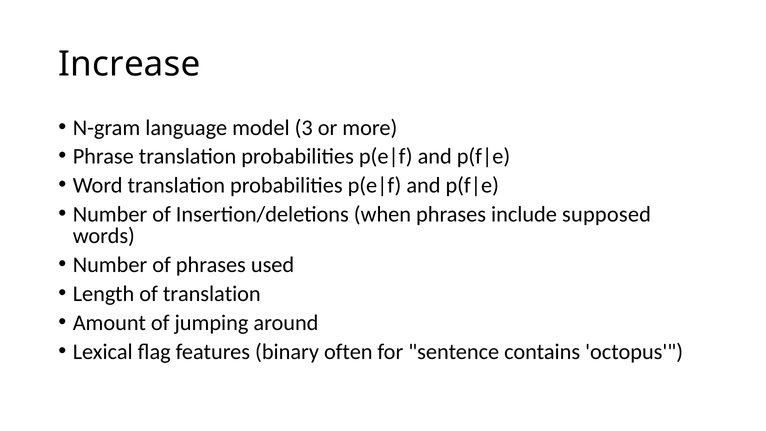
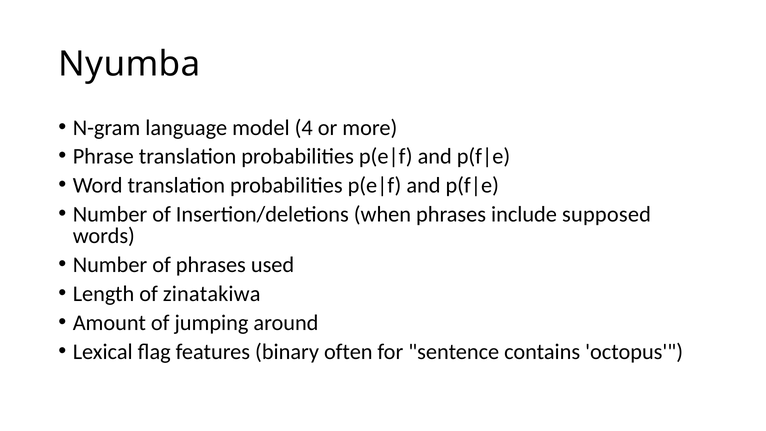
Increase: Increase -> Nyumba (129, 64)
3: 3 -> 4 (304, 128)
of translation: translation -> zinatakiwa (212, 294)
